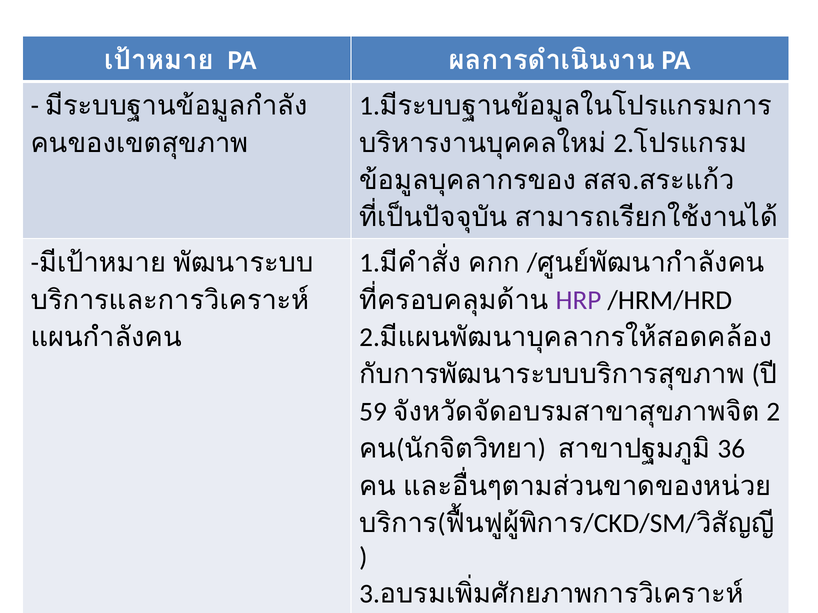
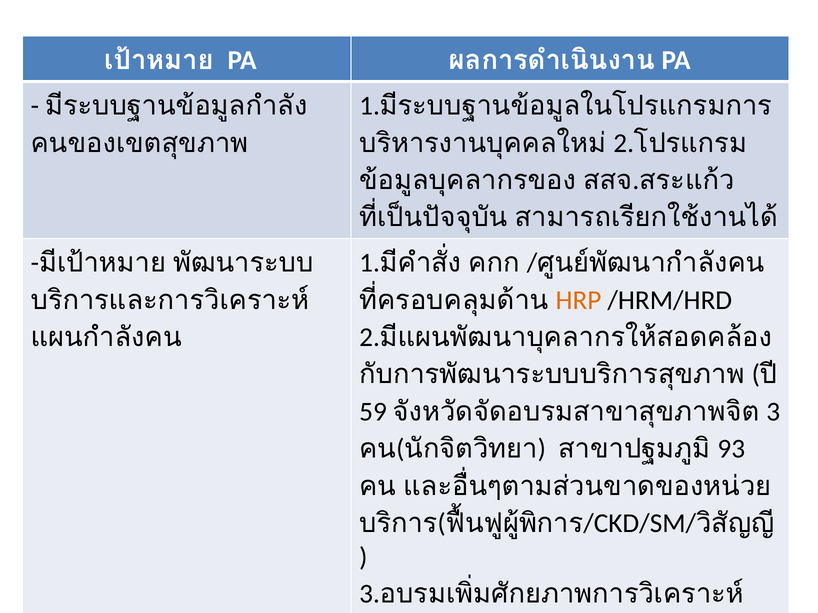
HRP colour: purple -> orange (578, 300)
2: 2 -> 3 (773, 412)
36: 36 -> 93 (731, 449)
